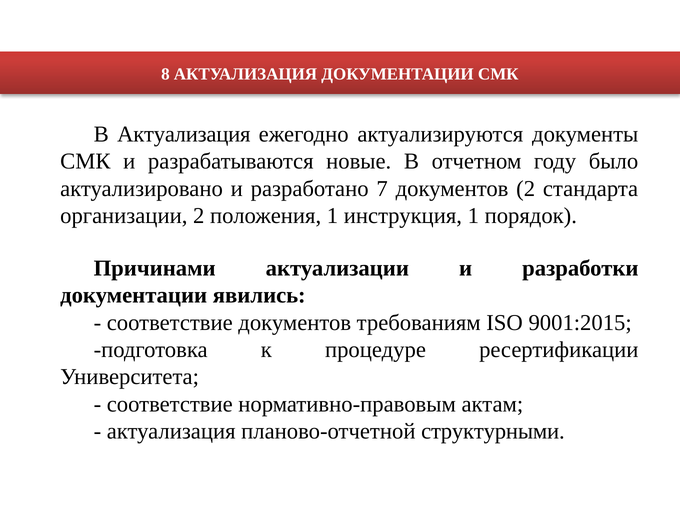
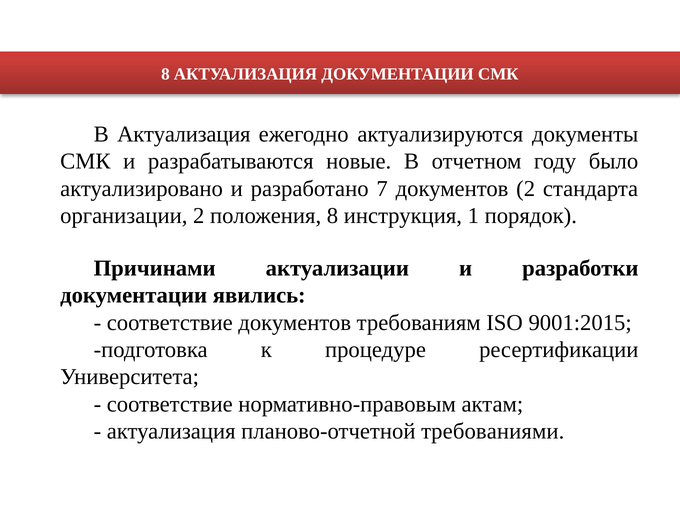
положения 1: 1 -> 8 (332, 216)
структурными: структурными -> требованиями (493, 431)
